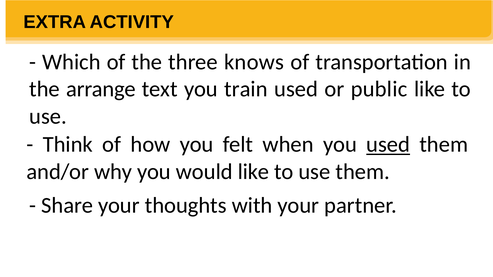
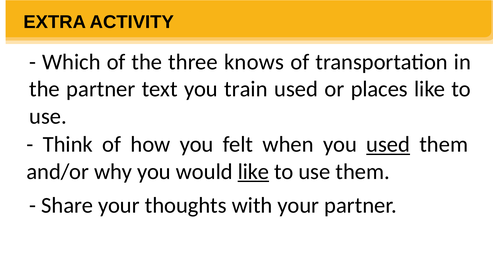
the arrange: arrange -> partner (101, 89)
public: public -> places (379, 89)
like underline: none -> present (253, 172)
